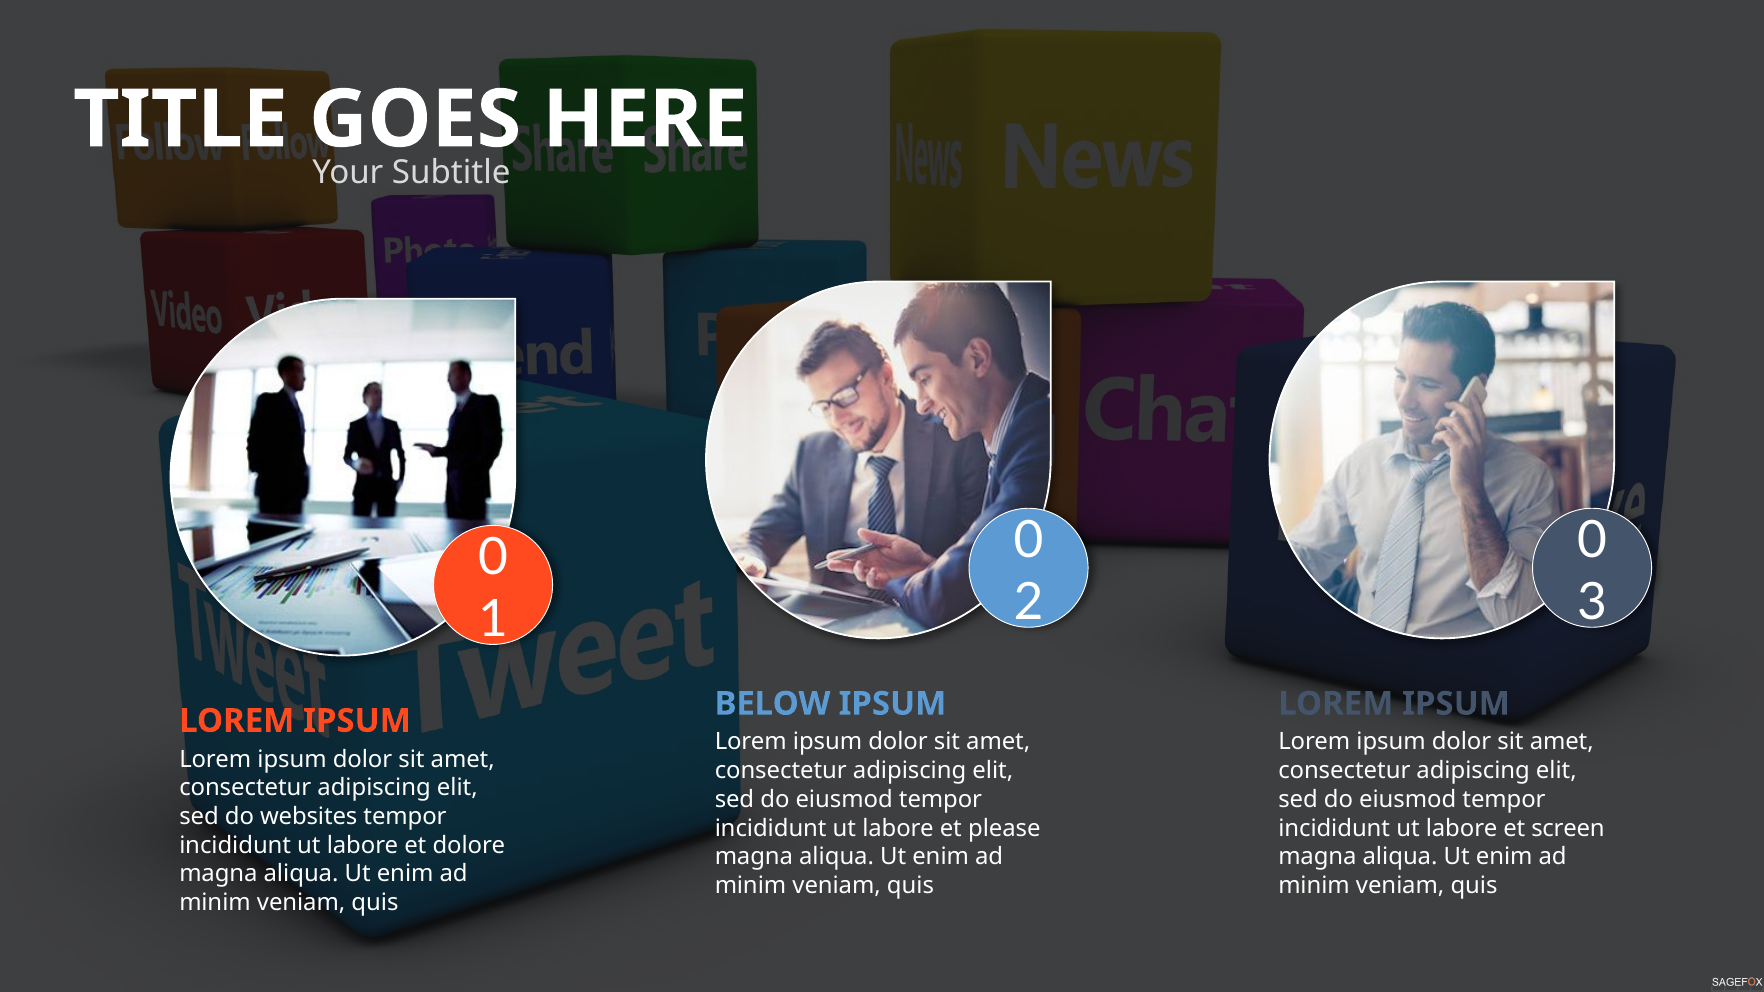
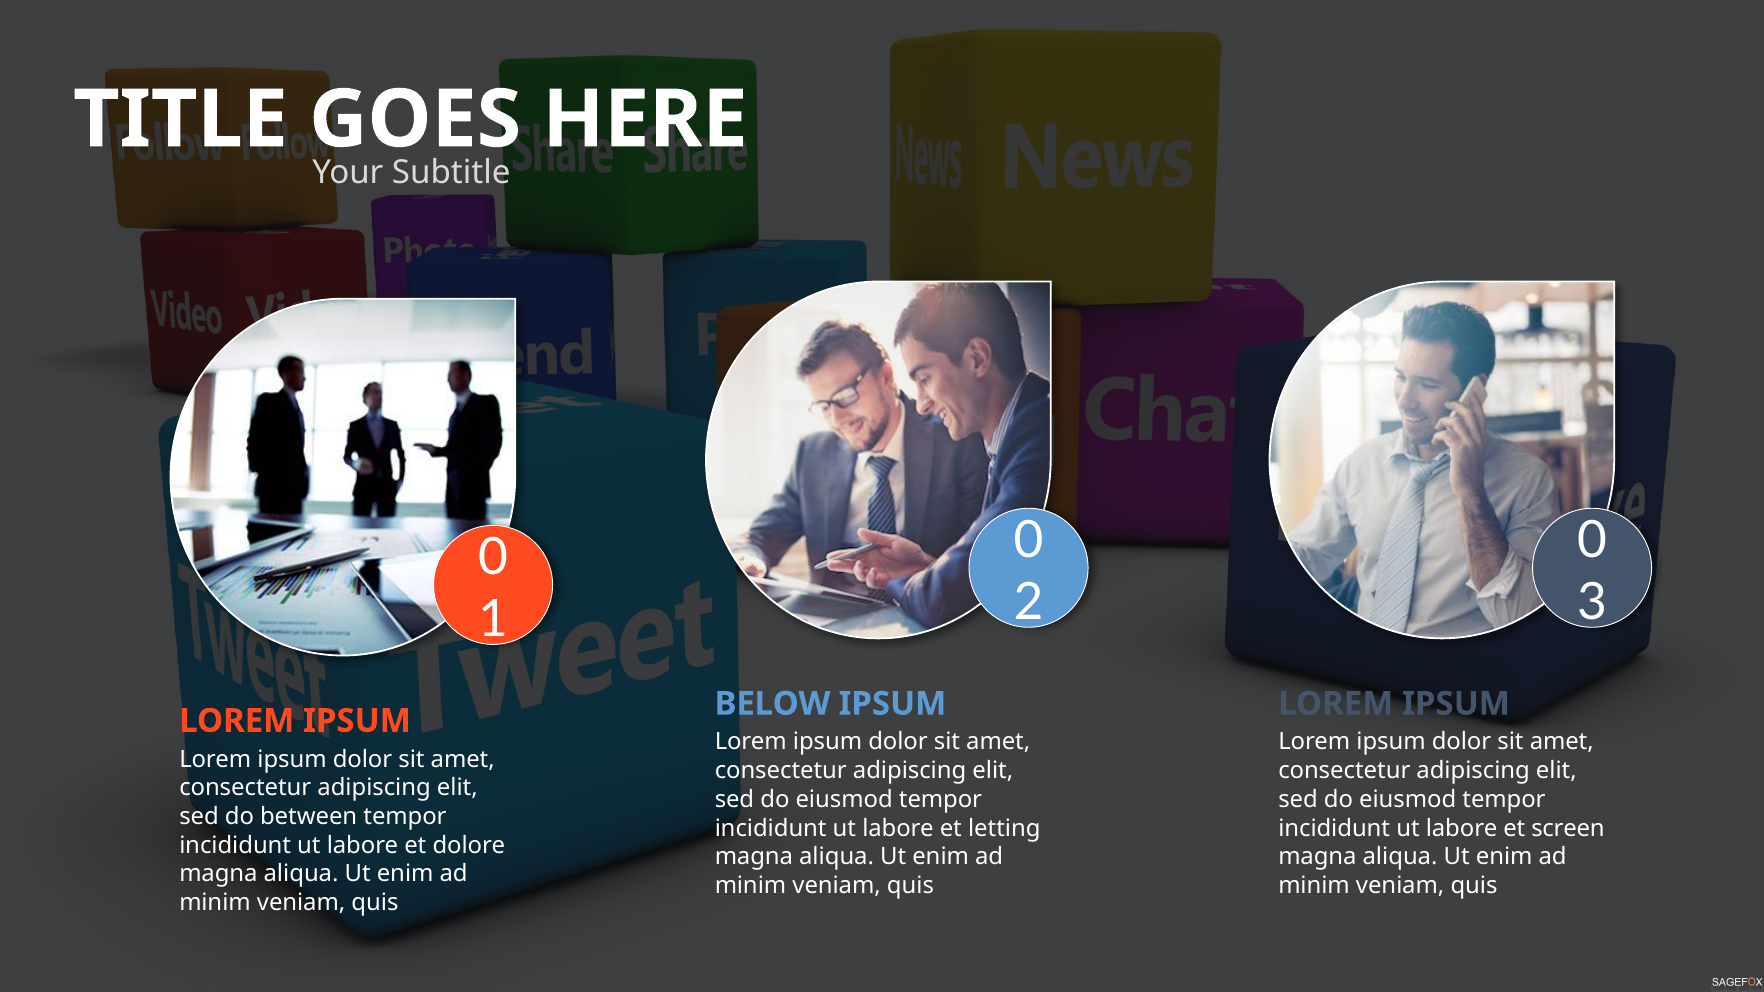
websites: websites -> between (309, 817)
please: please -> letting (1004, 828)
